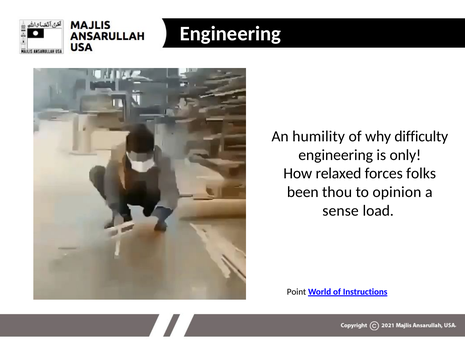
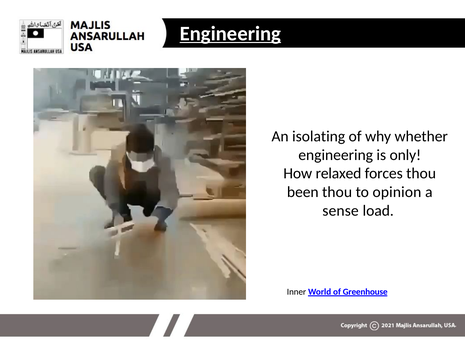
Engineering underline: none -> present (230, 34)
humility: humility -> isolating (319, 136)
difficulty: difficulty -> whether (421, 136)
forces folks: folks -> thou (421, 173)
Point: Point -> Inner (297, 292)
Instructions: Instructions -> Greenhouse (365, 292)
